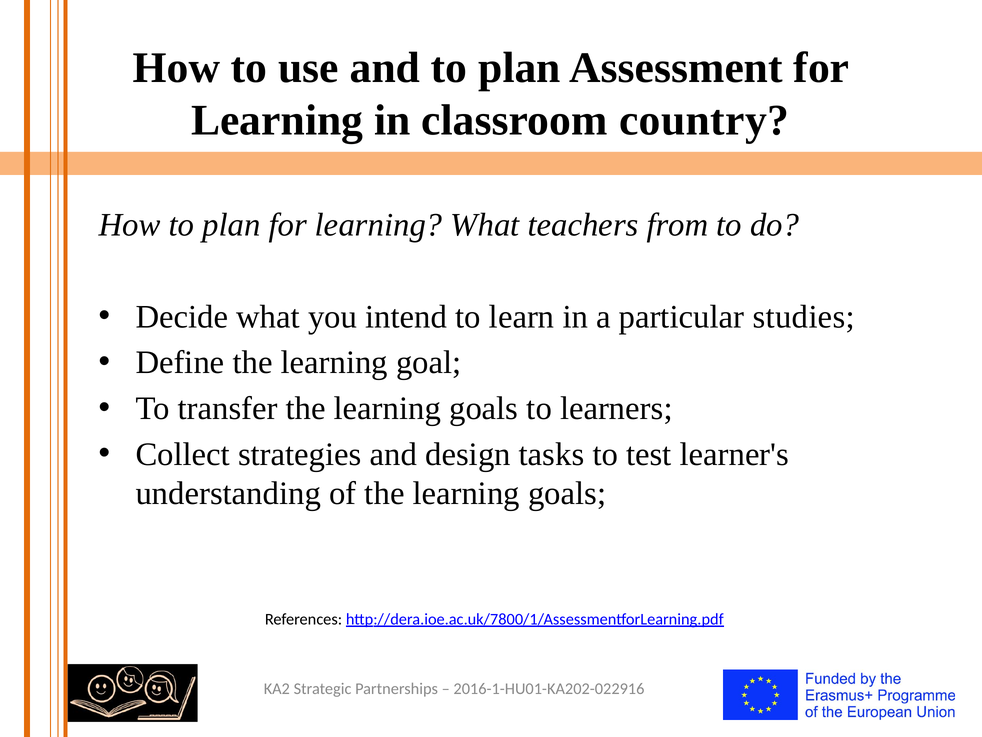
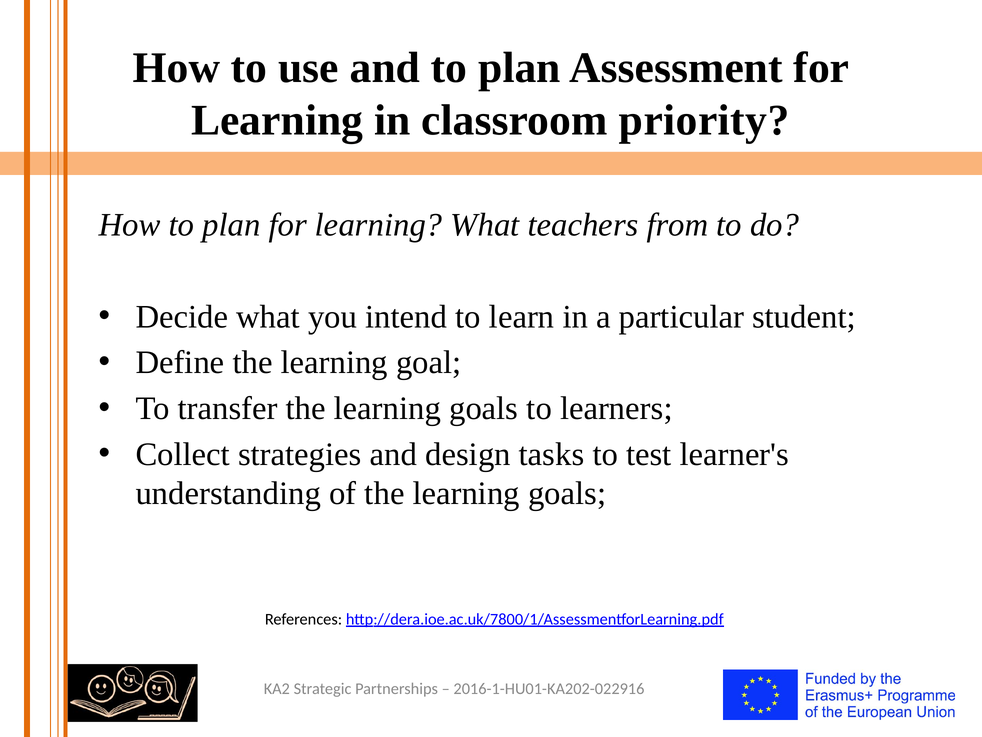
country: country -> priority (704, 120)
studies: studies -> student (804, 317)
